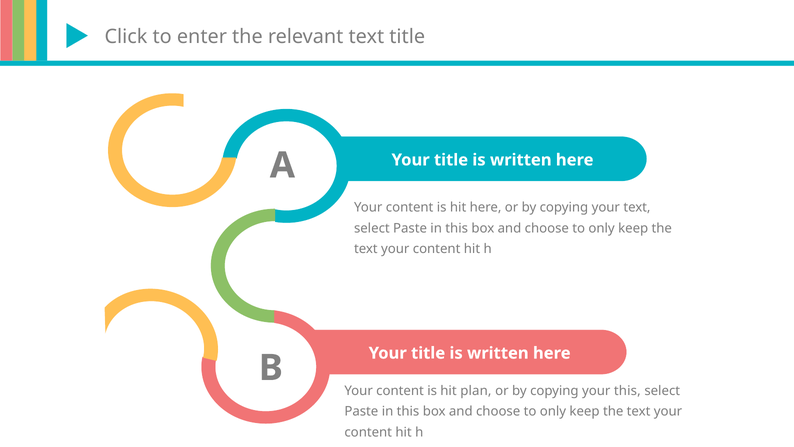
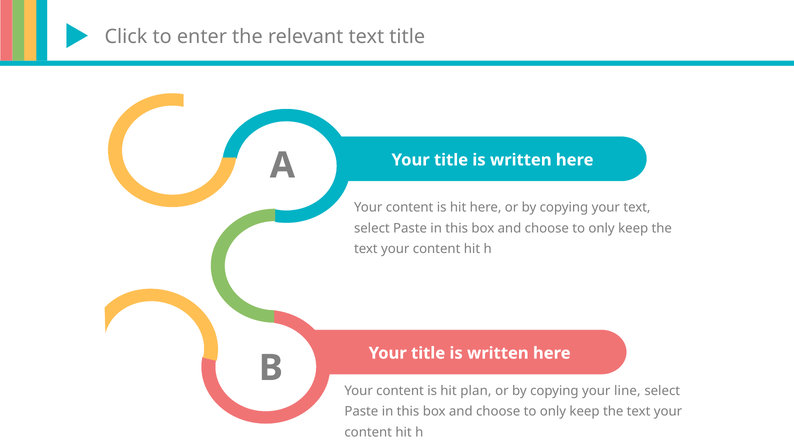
your this: this -> line (627, 391)
